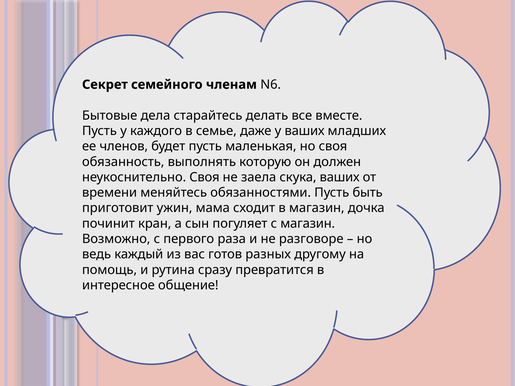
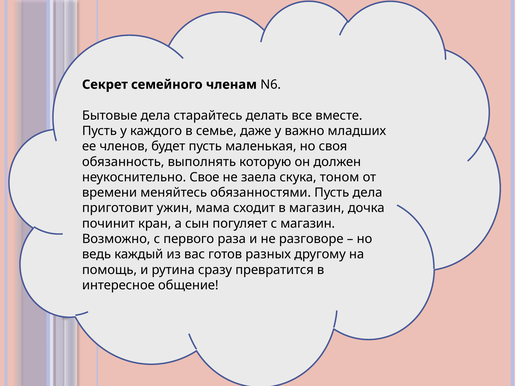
у ваших: ваших -> важно (304, 131)
неукоснительно Своя: Своя -> Свое (204, 177)
скука ваших: ваших -> тоном (340, 177)
Пусть быть: быть -> дела (367, 193)
